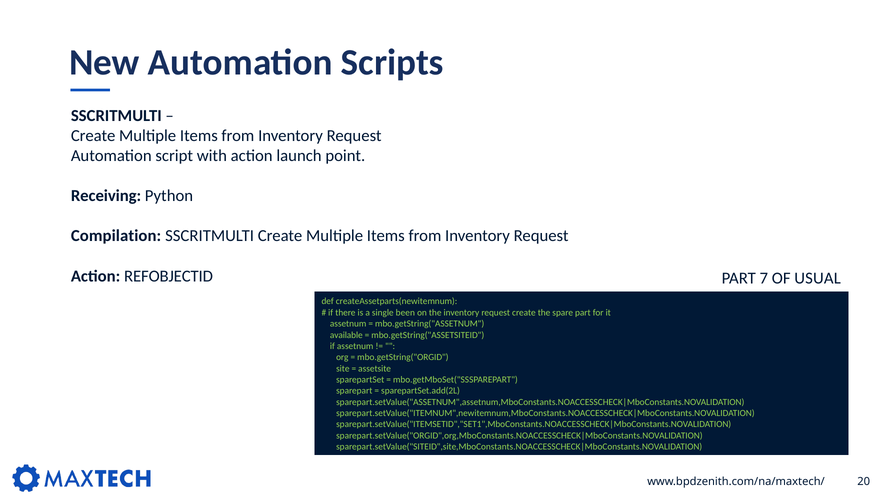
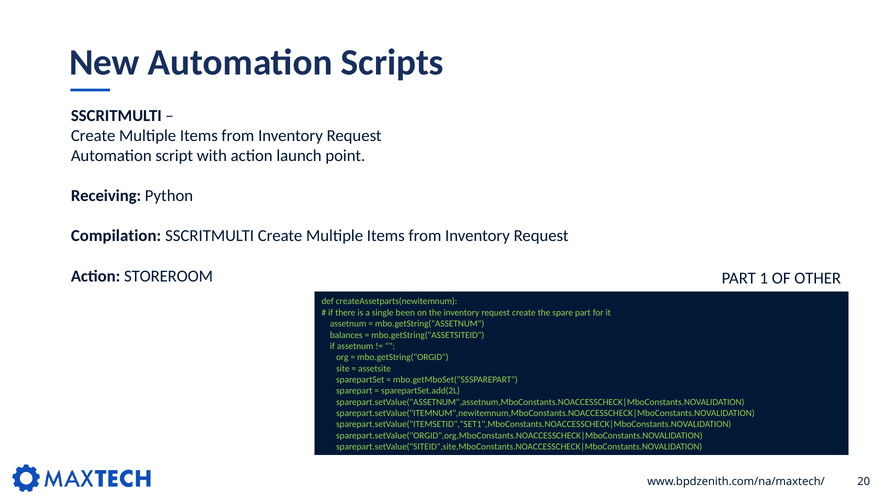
REFOBJECTID: REFOBJECTID -> STOREROOM (169, 276)
7: 7 -> 1 (764, 278)
USUAL: USUAL -> OTHER (818, 278)
available: available -> balances (346, 335)
